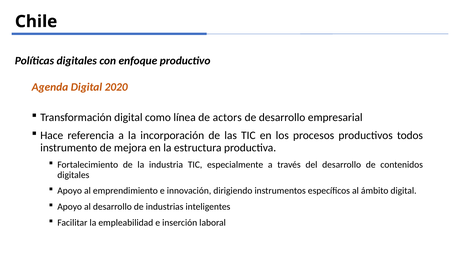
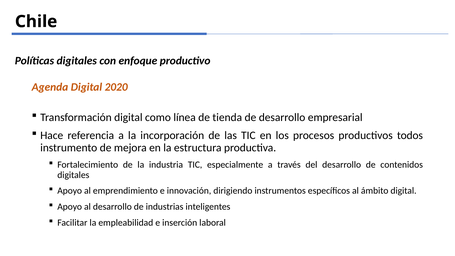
actors: actors -> tienda (227, 117)
